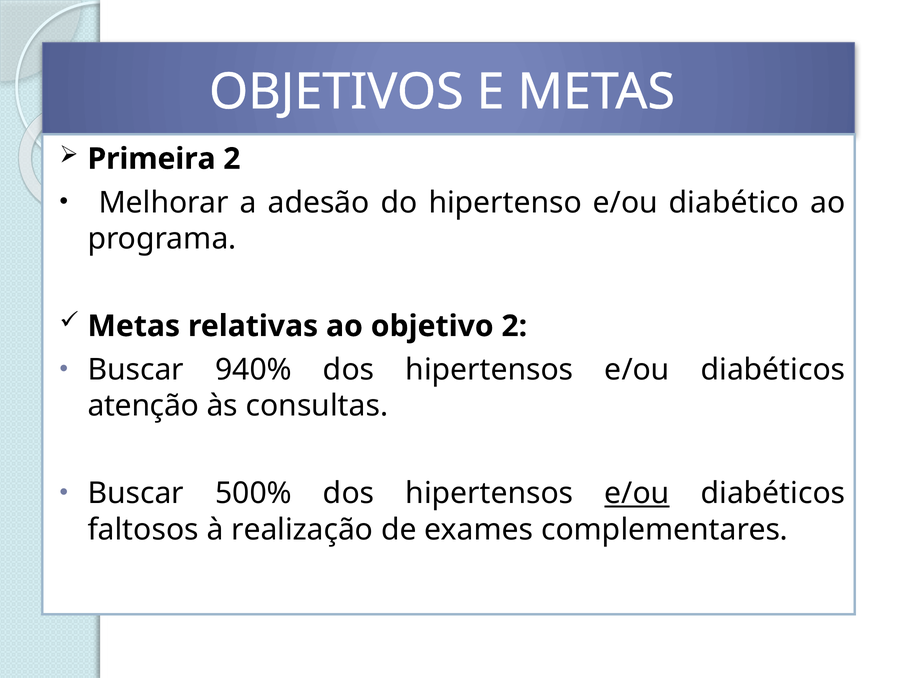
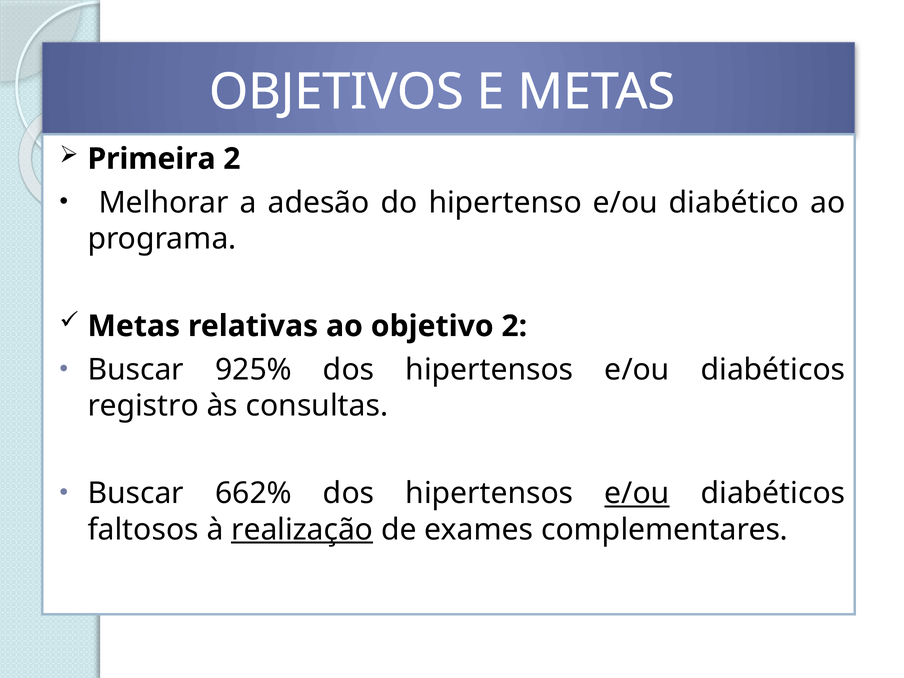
940%: 940% -> 925% (253, 370)
atenção: atenção -> registro (143, 406)
500%: 500% -> 662% (253, 493)
realização underline: none -> present (302, 530)
